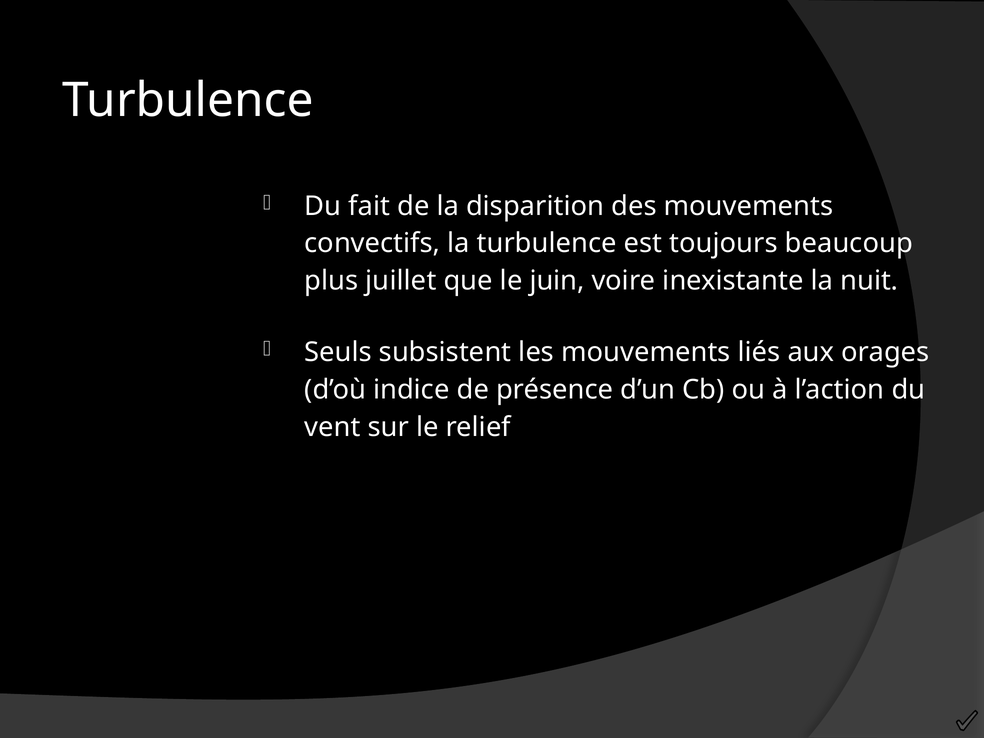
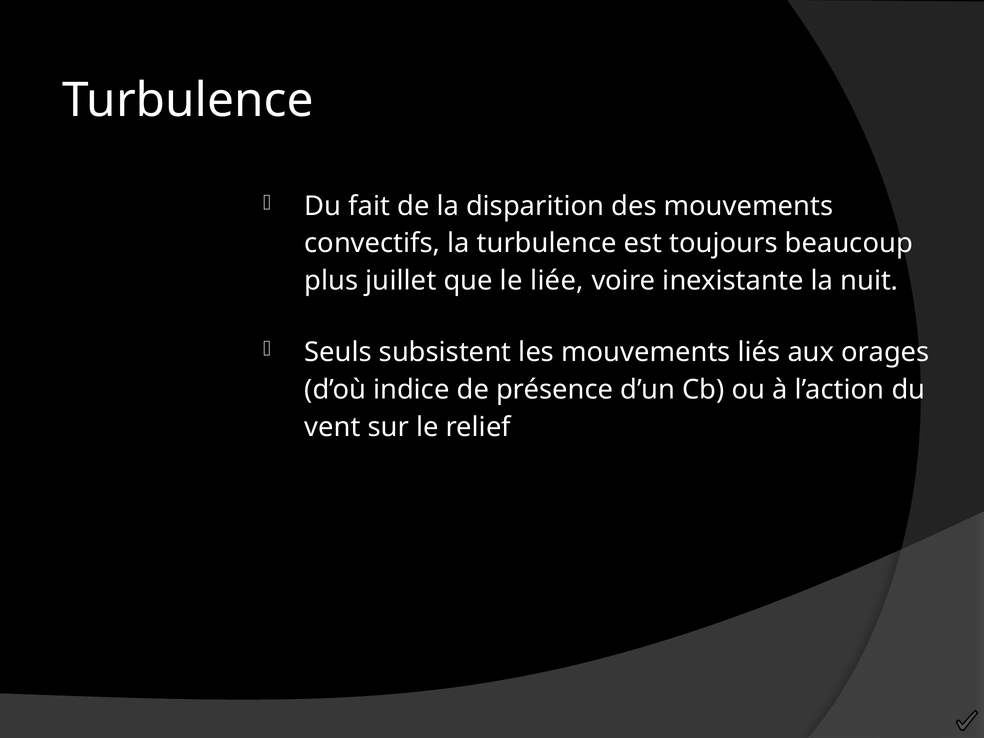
juin: juin -> liée (557, 281)
